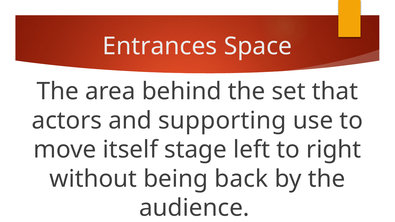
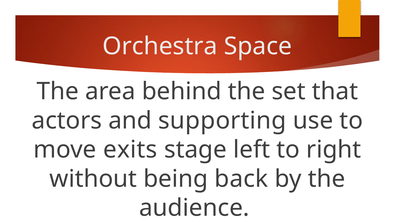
Entrances: Entrances -> Orchestra (160, 46)
itself: itself -> exits (130, 150)
